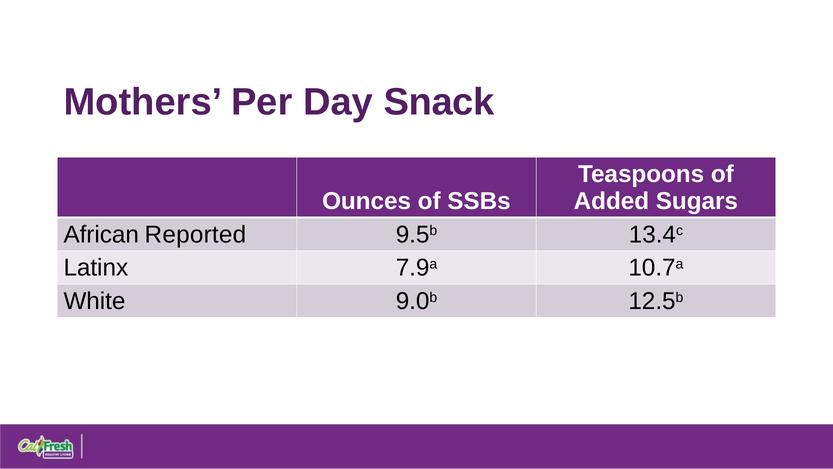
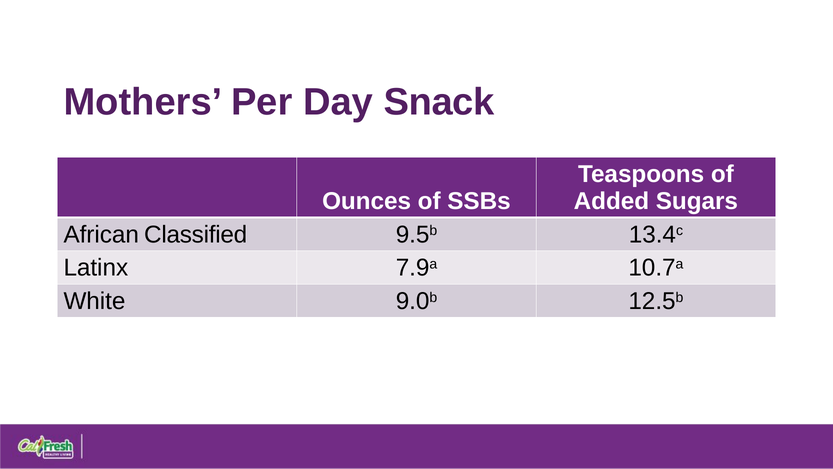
Reported: Reported -> Classified (196, 234)
